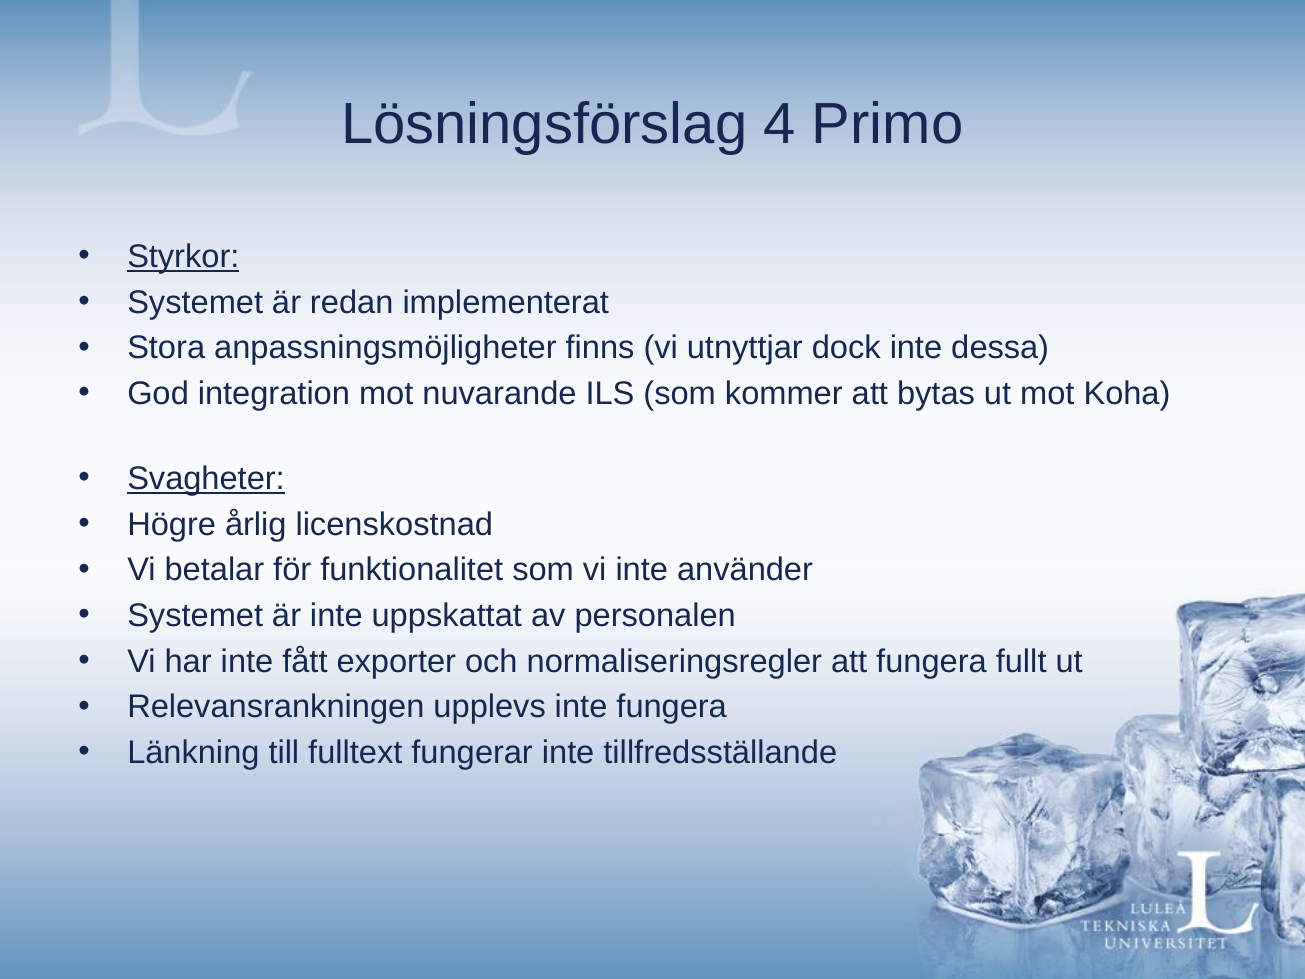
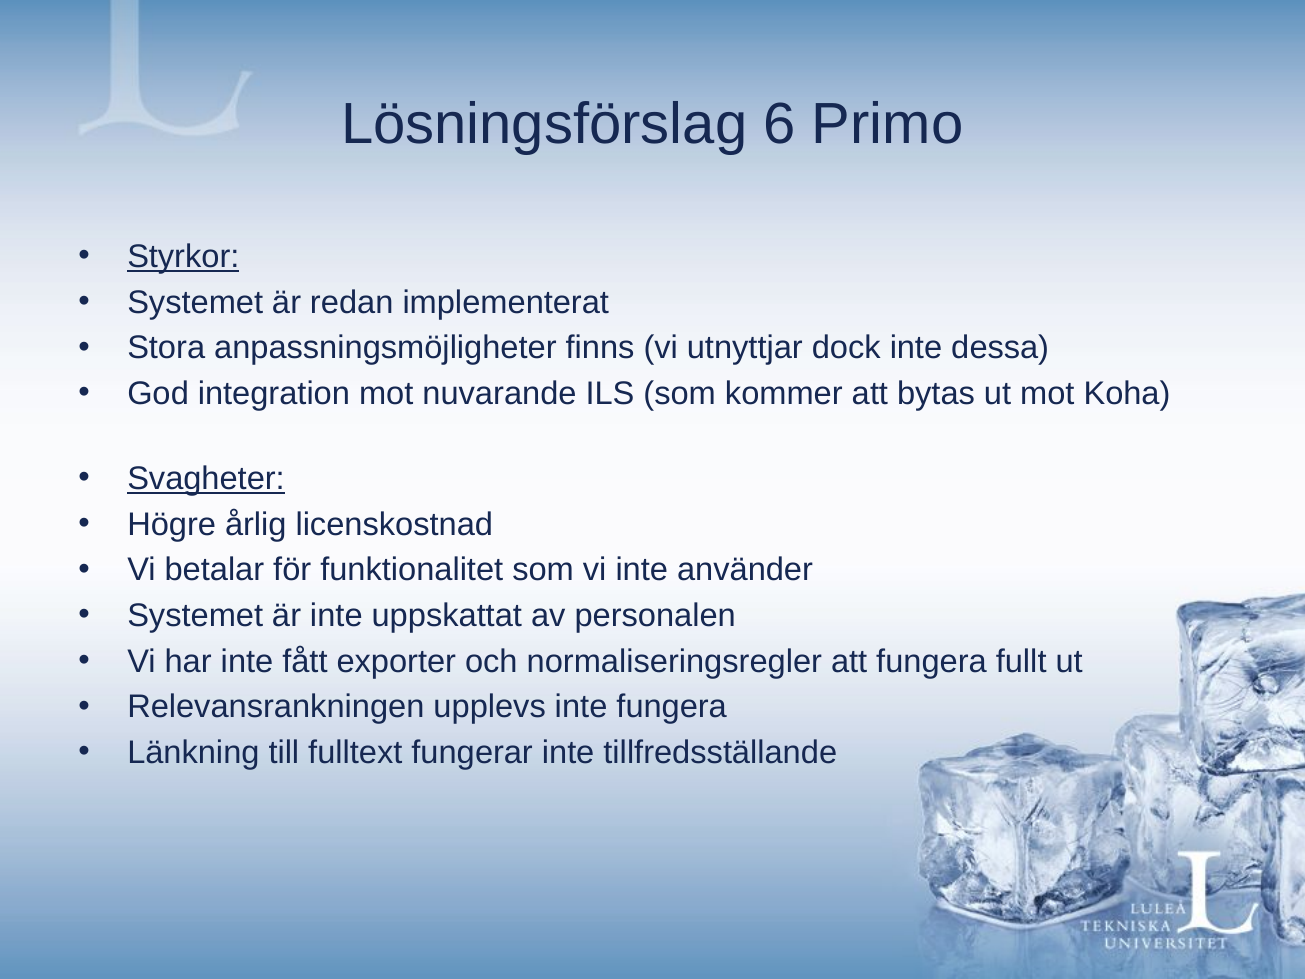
4: 4 -> 6 (780, 125)
